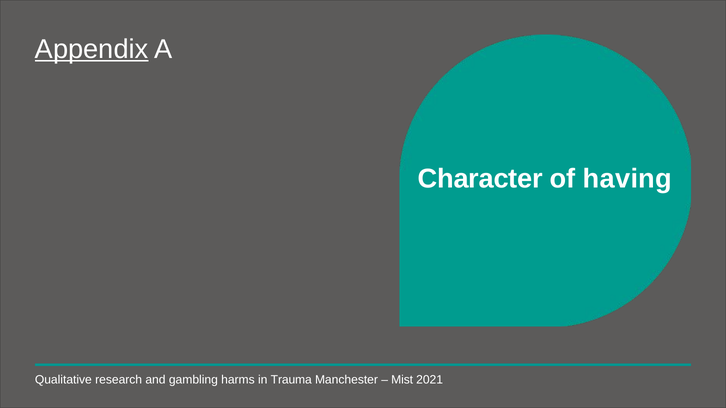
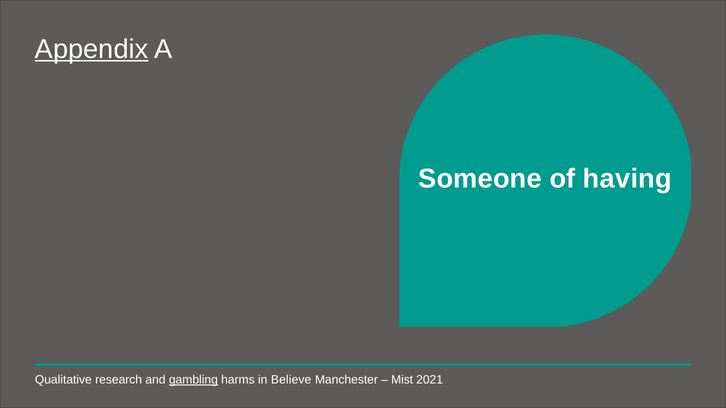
Character: Character -> Someone (480, 179)
gambling underline: none -> present (193, 380)
Trauma: Trauma -> Believe (291, 380)
